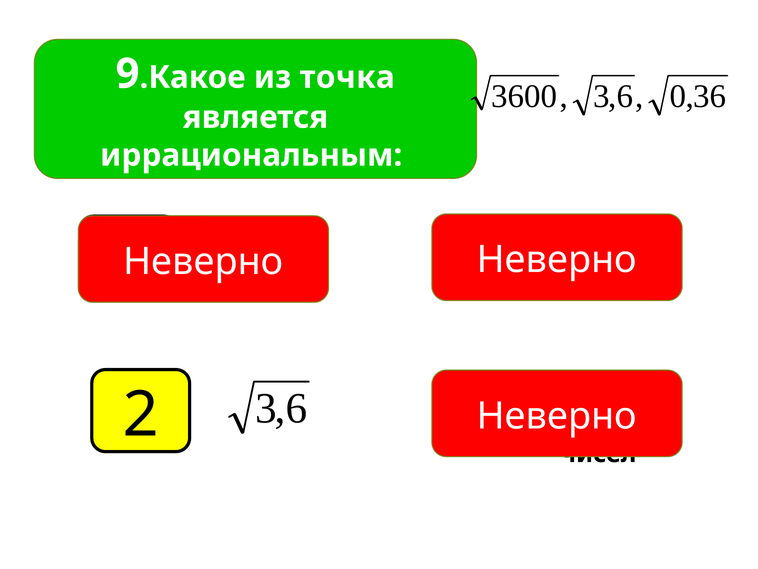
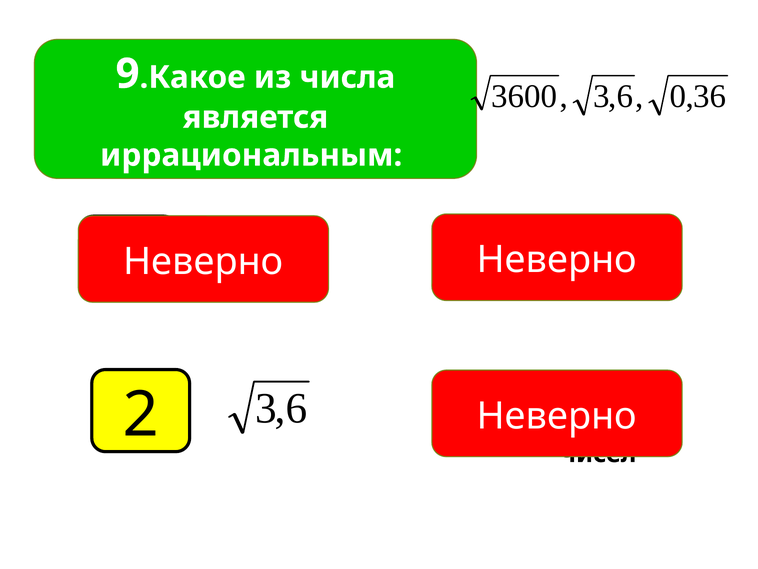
точка: точка -> числа (347, 77)
